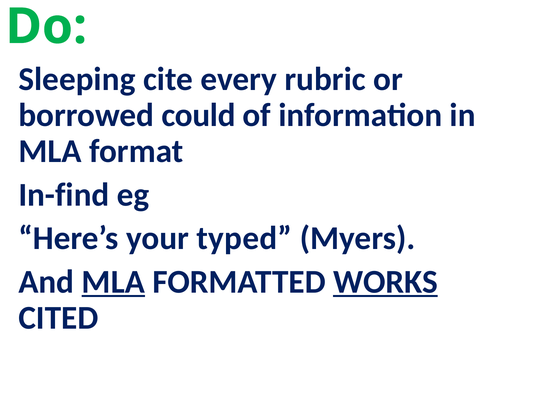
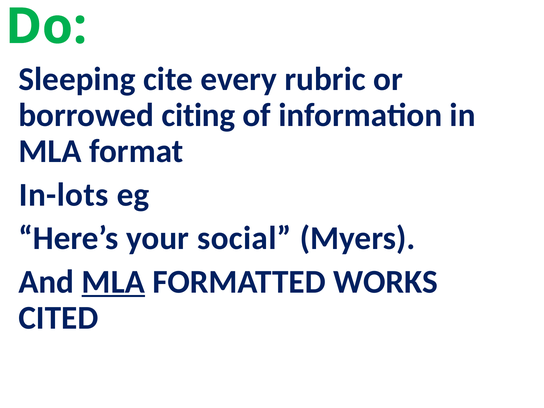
could: could -> citing (198, 115)
In-find: In-find -> In-lots (64, 195)
typed: typed -> social (244, 238)
WORKS underline: present -> none (386, 282)
